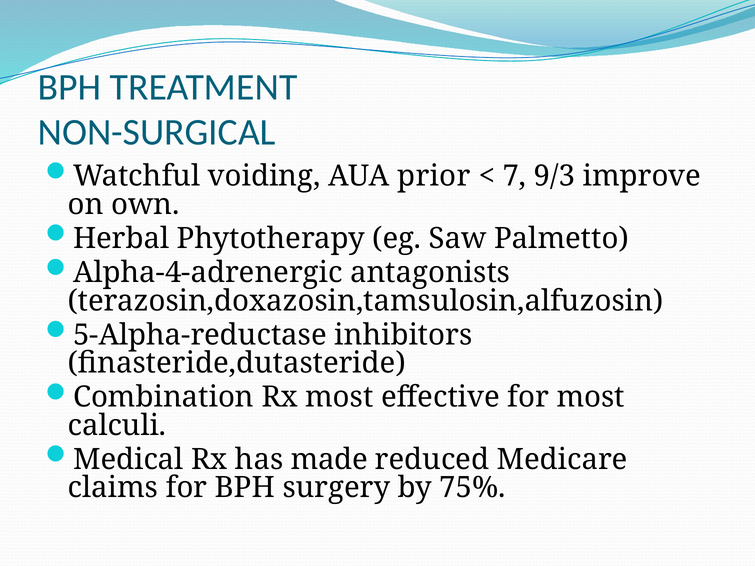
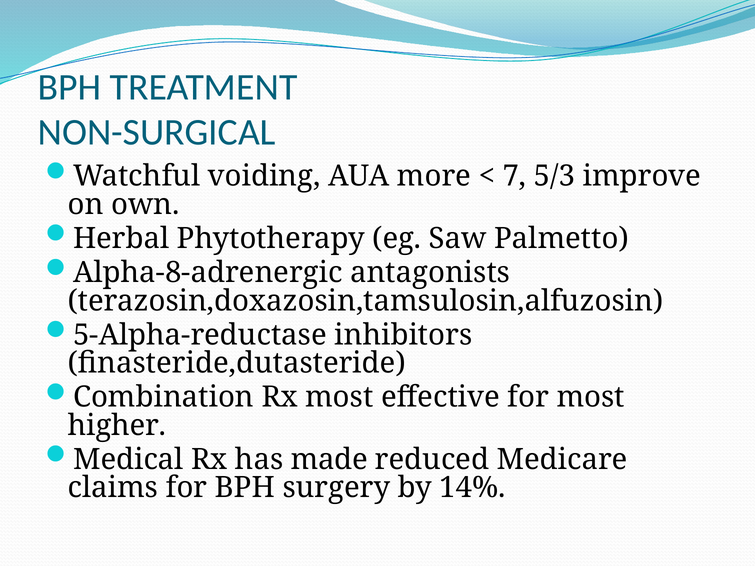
prior: prior -> more (434, 176)
9/3: 9/3 -> 5/3 (555, 176)
Alpha-4-adrenergic: Alpha-4-adrenergic -> Alpha-8-adrenergic (208, 273)
calculi: calculi -> higher (117, 426)
75%: 75% -> 14% (472, 488)
